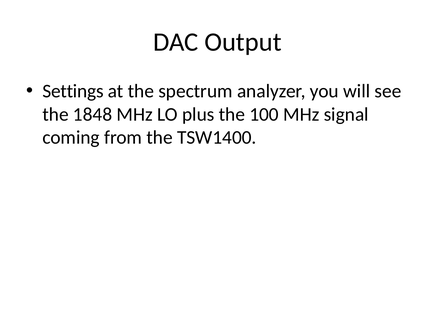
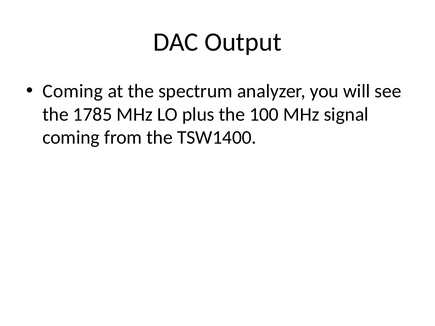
Settings: Settings -> Coming (73, 91)
1848: 1848 -> 1785 (93, 114)
